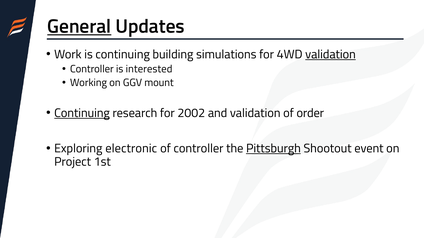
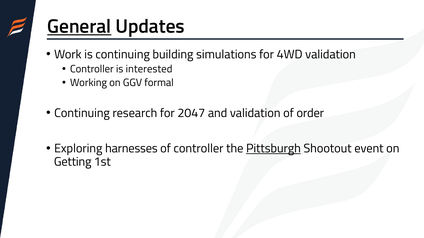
validation underline: present -> none (331, 55)
mount: mount -> formal (159, 83)
Continuing underline: present -> none (82, 113)
2002: 2002 -> 2047 (191, 113)
electronic: electronic -> harnesses (131, 149)
Project: Project -> Getting (73, 162)
